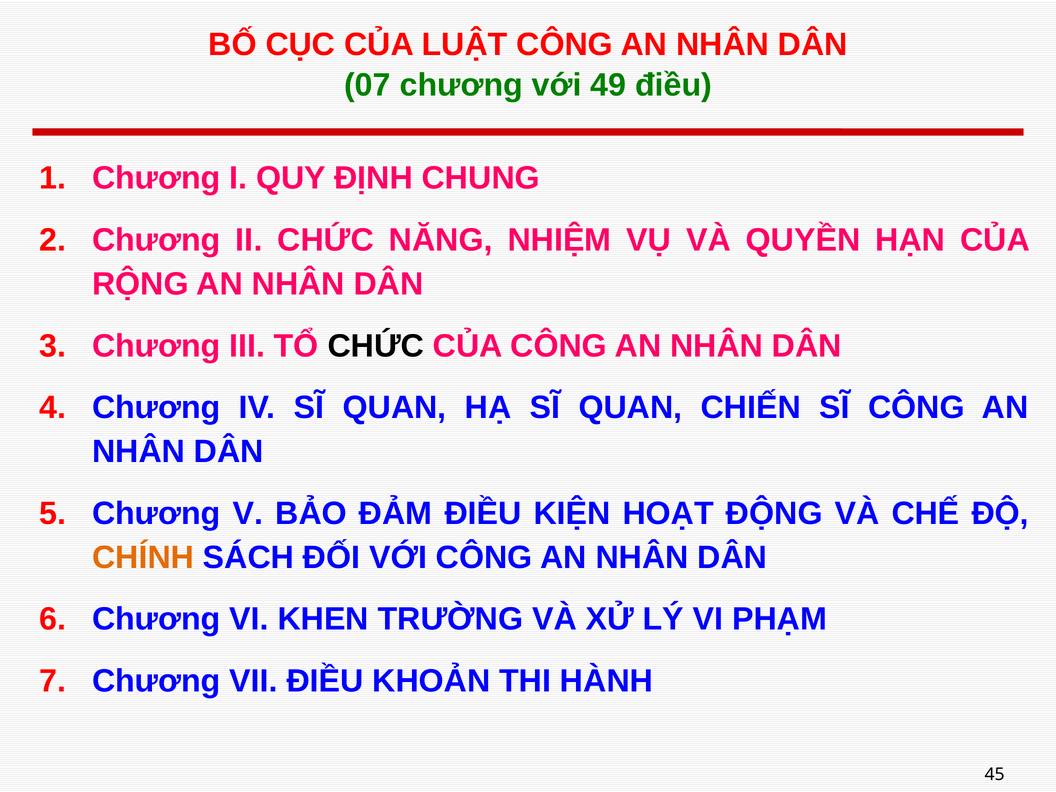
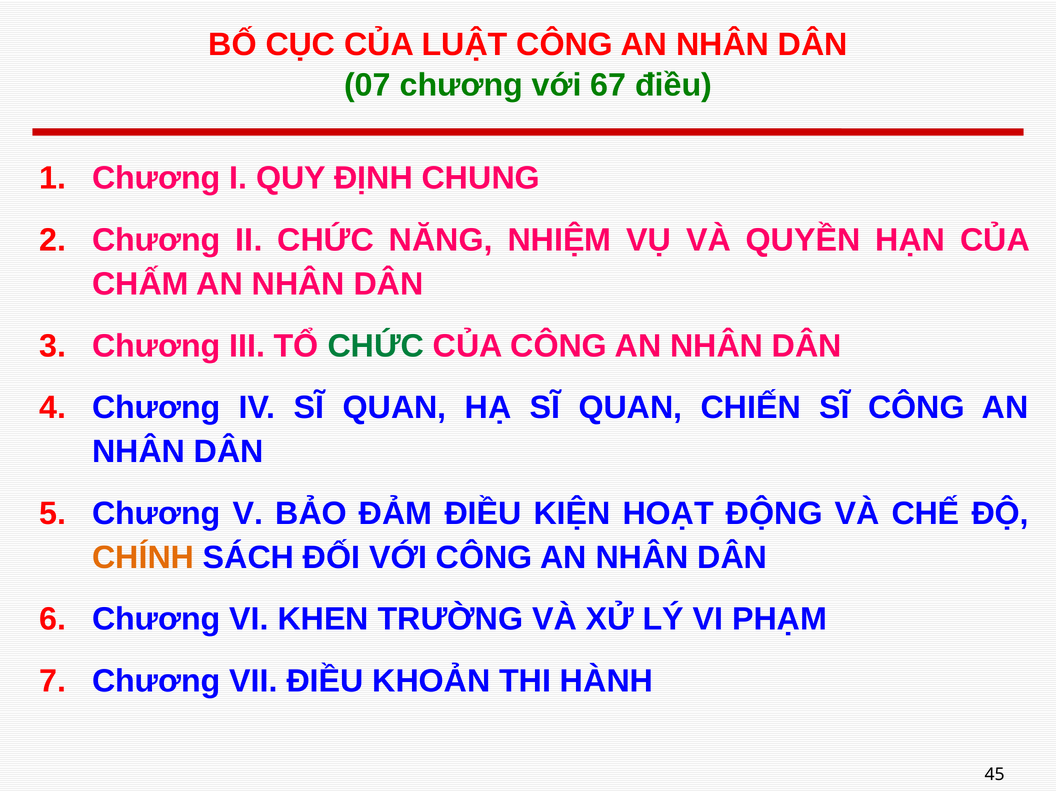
49: 49 -> 67 (608, 85)
RỘNG: RỘNG -> CHẤM (140, 284)
CHỨC colour: black -> green (376, 346)
